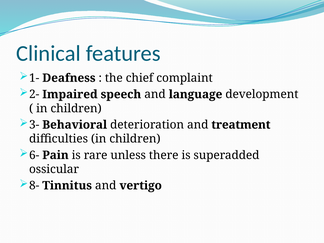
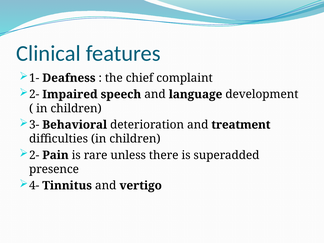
6-: 6- -> 2- (34, 155)
ossicular: ossicular -> presence (54, 169)
8-: 8- -> 4- (34, 186)
